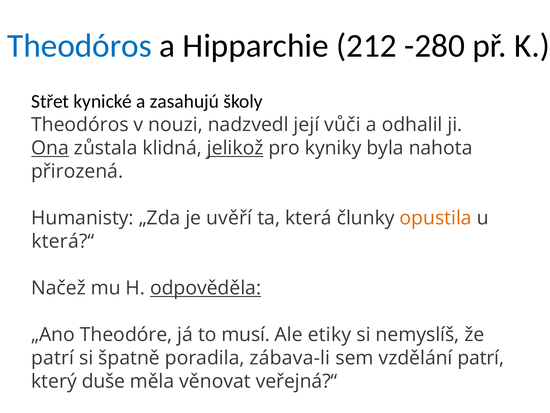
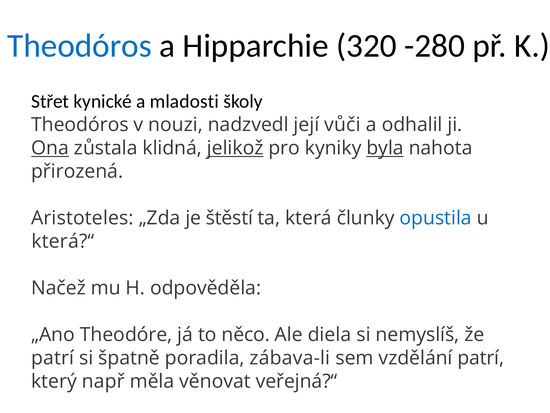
212: 212 -> 320 (366, 46)
zasahujú: zasahujú -> mladosti (184, 101)
byla underline: none -> present (385, 148)
Humanisty: Humanisty -> Aristoteles (82, 218)
uvěří: uvěří -> štěstí (229, 218)
opustila colour: orange -> blue (436, 218)
odpověděla underline: present -> none (206, 288)
musí: musí -> něco (246, 335)
etiky: etiky -> diela (330, 335)
duše: duše -> např (103, 381)
